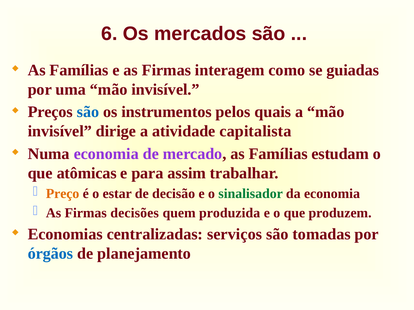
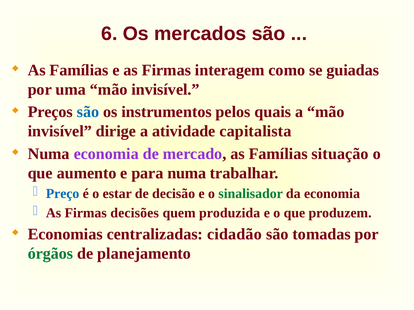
estudam: estudam -> situação (340, 154)
atômicas: atômicas -> aumento (87, 173)
para assim: assim -> numa (187, 173)
Preço colour: orange -> blue (63, 194)
serviços: serviços -> cidadão (235, 235)
órgãos colour: blue -> green (50, 254)
